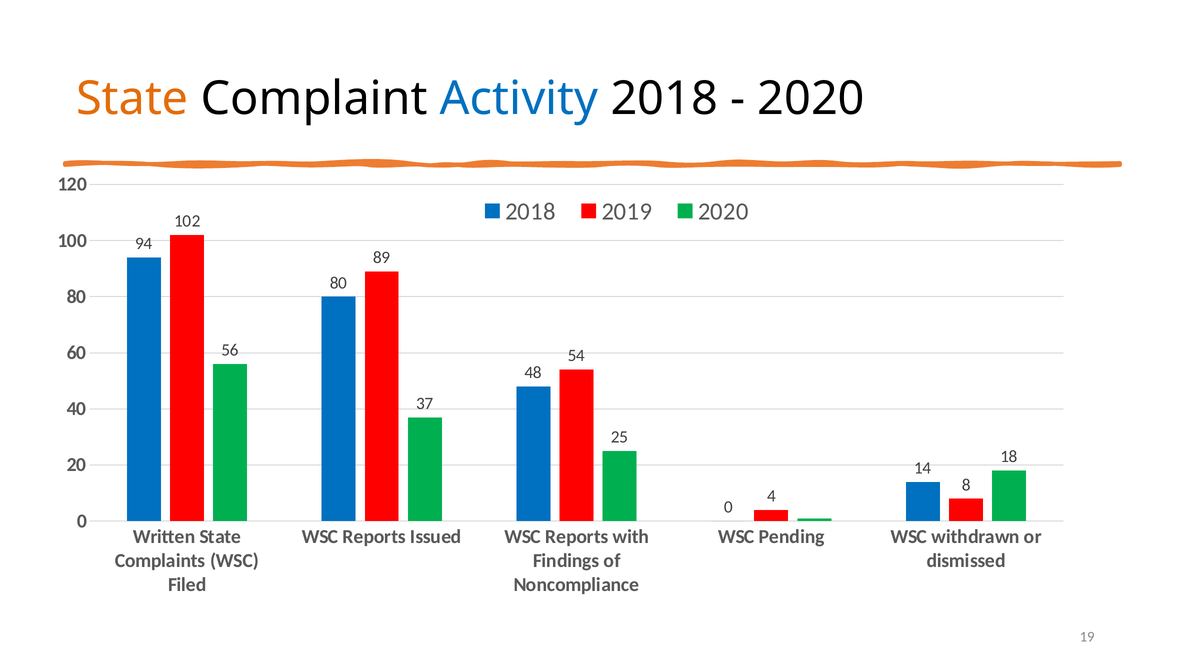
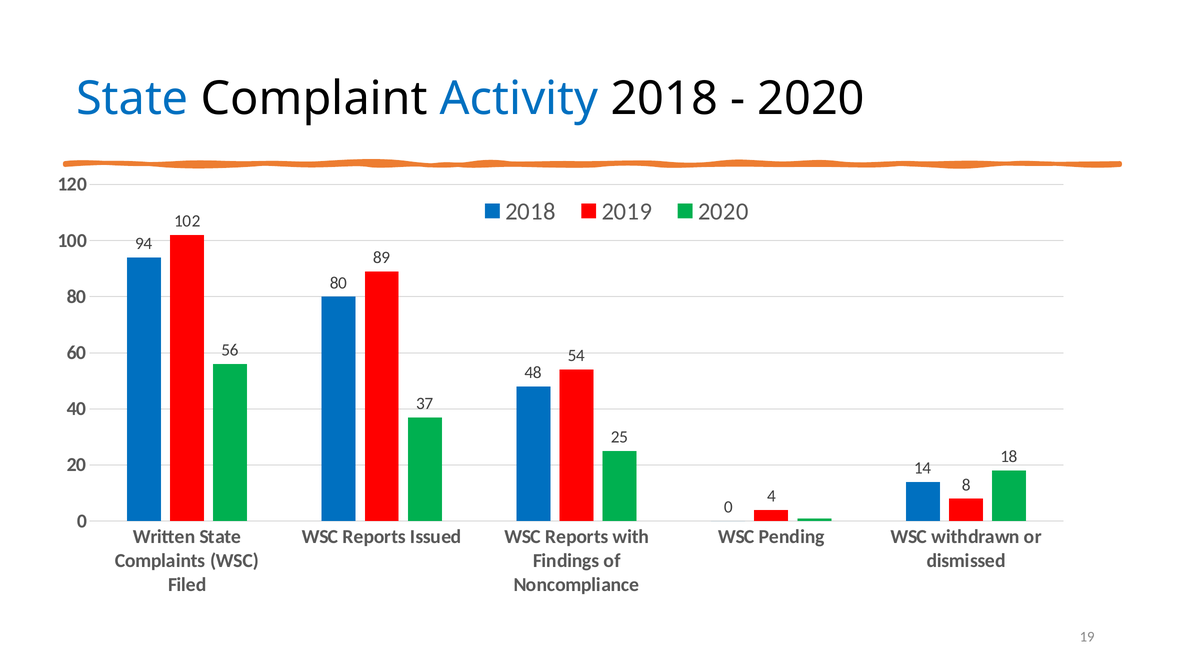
State colour: orange -> blue (132, 99)
